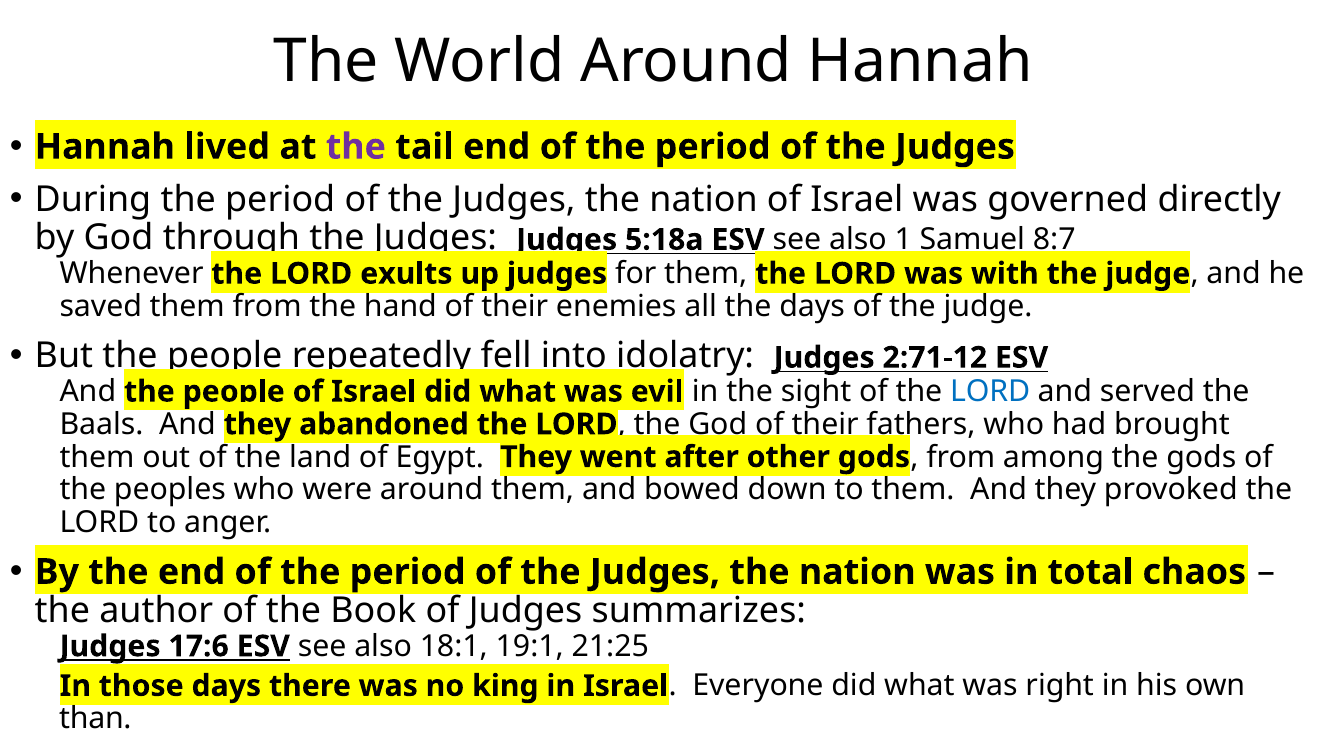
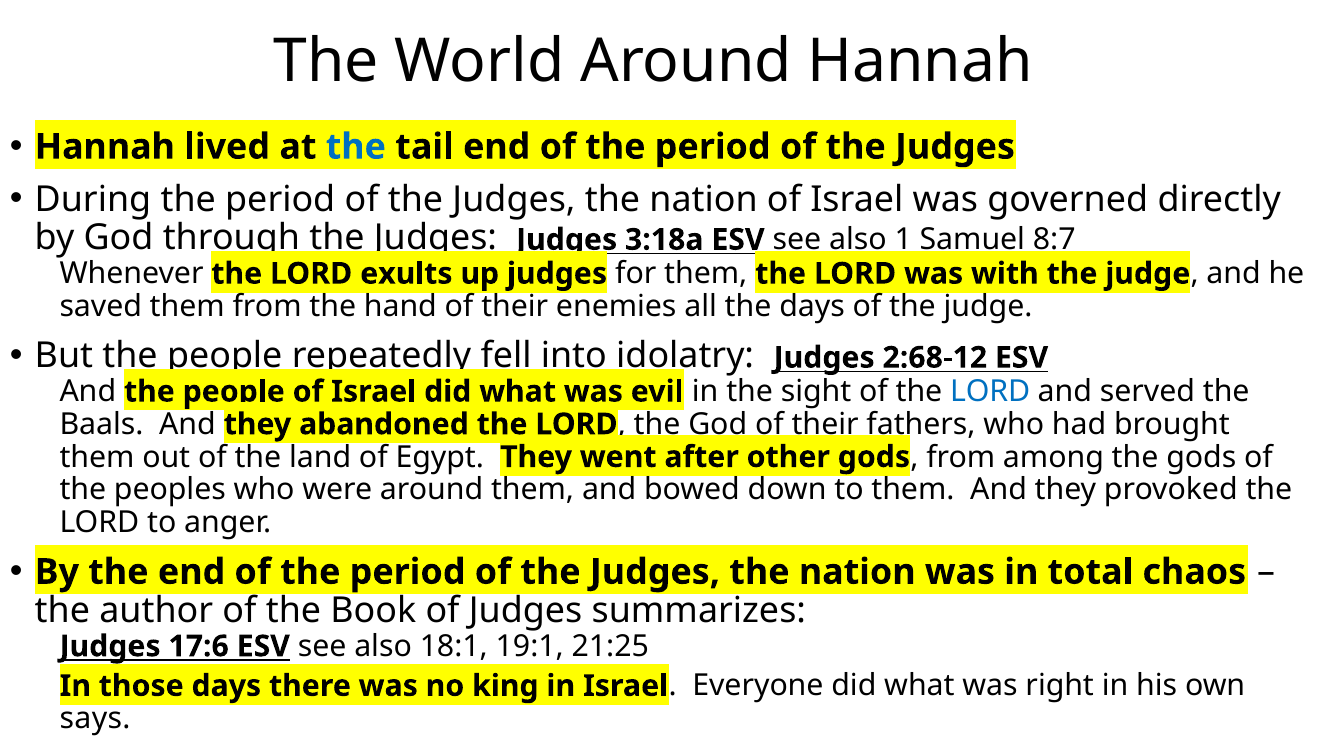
the colour: purple -> blue (356, 147)
5:18a: 5:18a -> 3:18a (664, 240)
2:71-12: 2:71-12 -> 2:68-12 (935, 358)
than: than -> says (95, 719)
